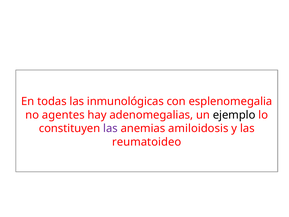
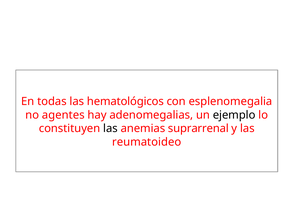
inmunológicas: inmunológicas -> hematológicos (125, 101)
las colour: purple -> black (110, 128)
amiloidosis: amiloidosis -> suprarrenal (198, 128)
